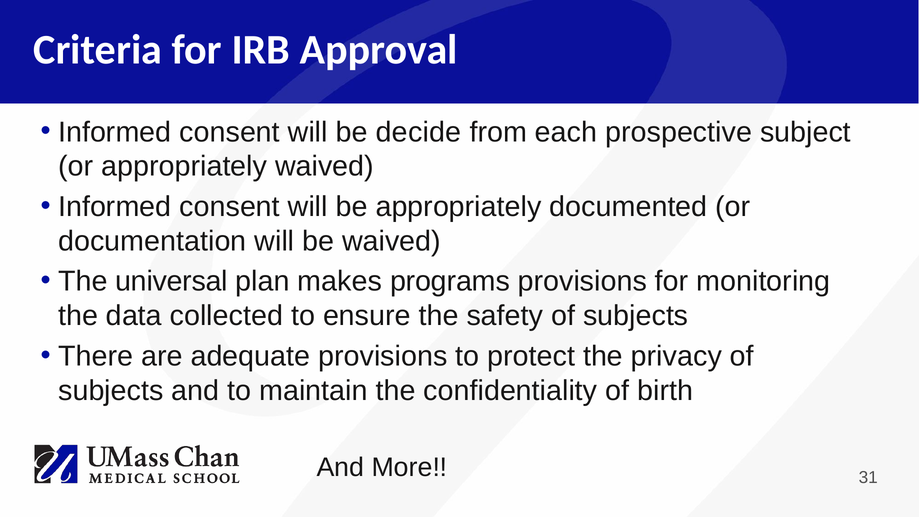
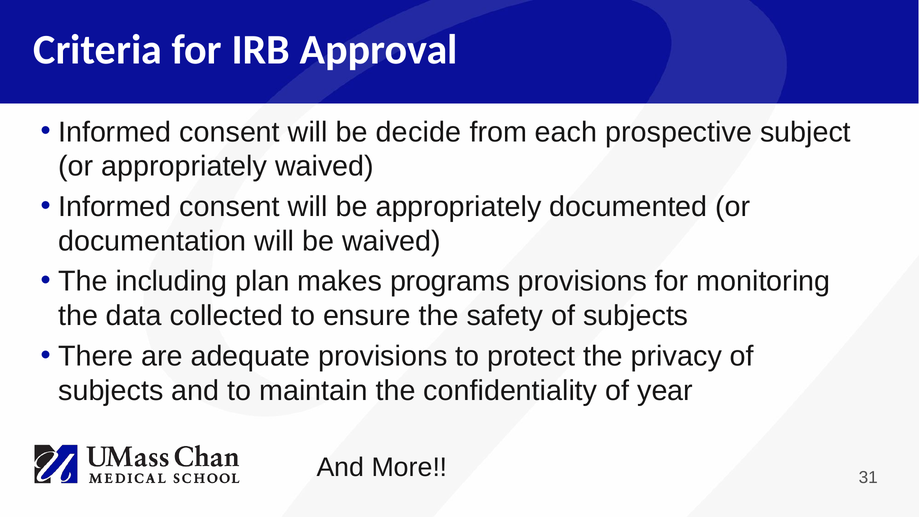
universal: universal -> including (172, 281)
birth: birth -> year (665, 391)
